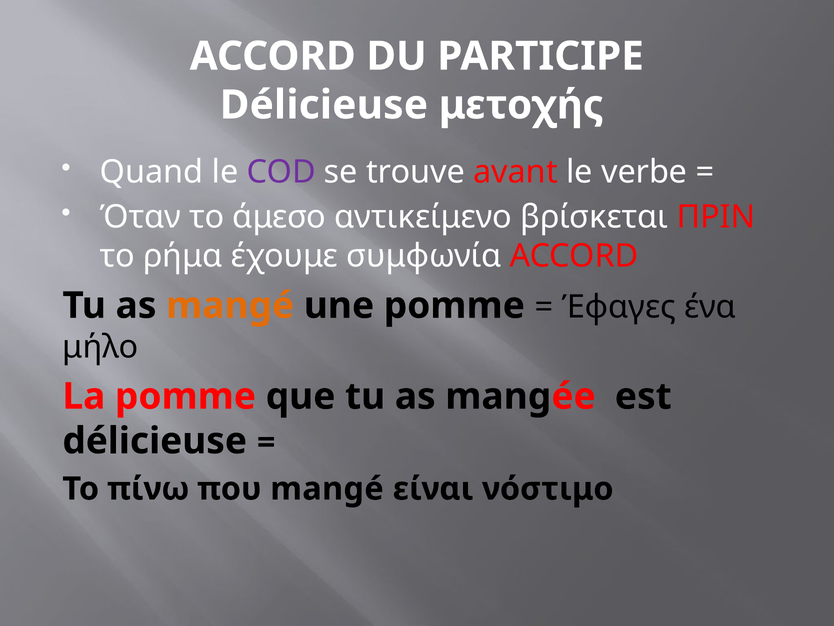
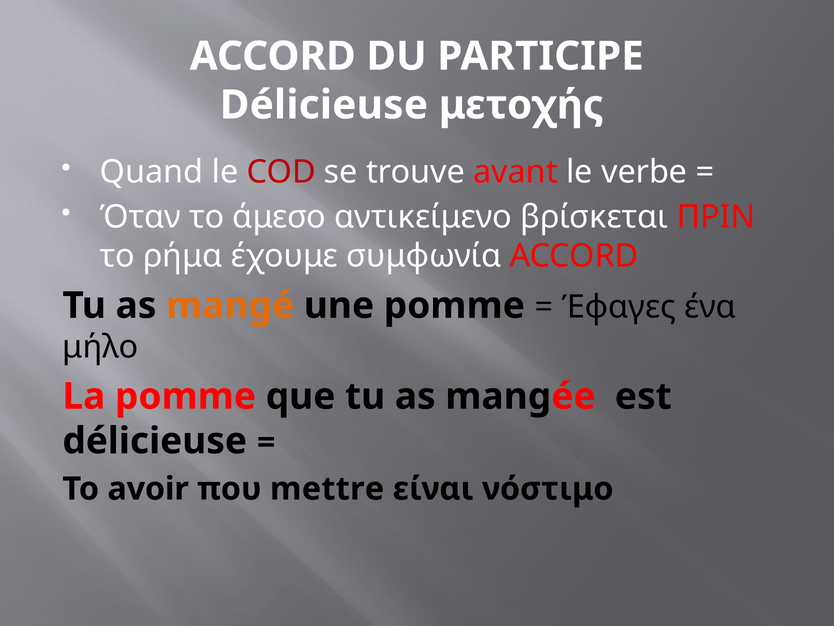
COD colour: purple -> red (281, 172)
πίνω: πίνω -> avoir (148, 489)
που mangé: mangé -> mettre (327, 489)
